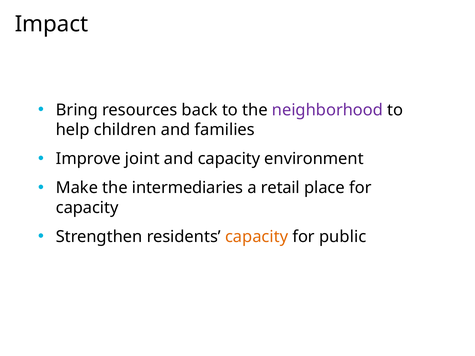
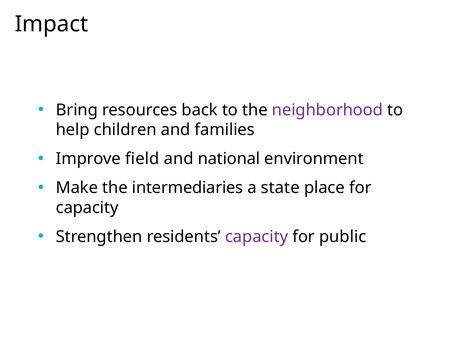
joint: joint -> field (142, 159)
and capacity: capacity -> national (229, 159)
retail: retail -> state (280, 188)
capacity colour: orange -> purple (257, 237)
